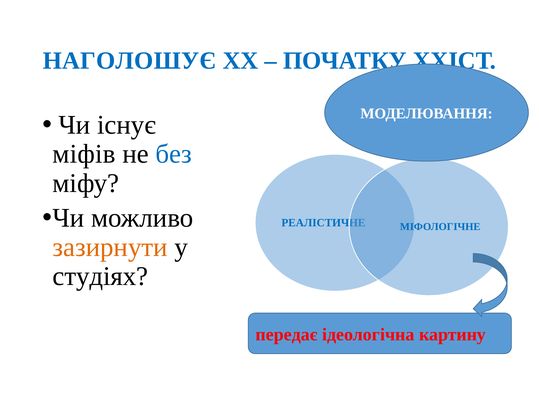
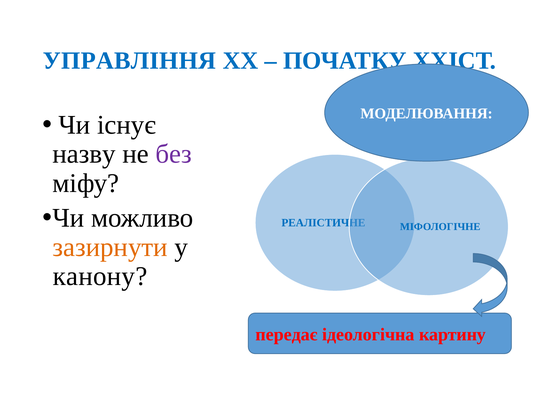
НАГОЛОШУЄ: НАГОЛОШУЄ -> УПРАВЛІННЯ (129, 60)
міфів: міфів -> назву (84, 154)
без colour: blue -> purple (174, 154)
студіях: студіях -> канону (100, 276)
